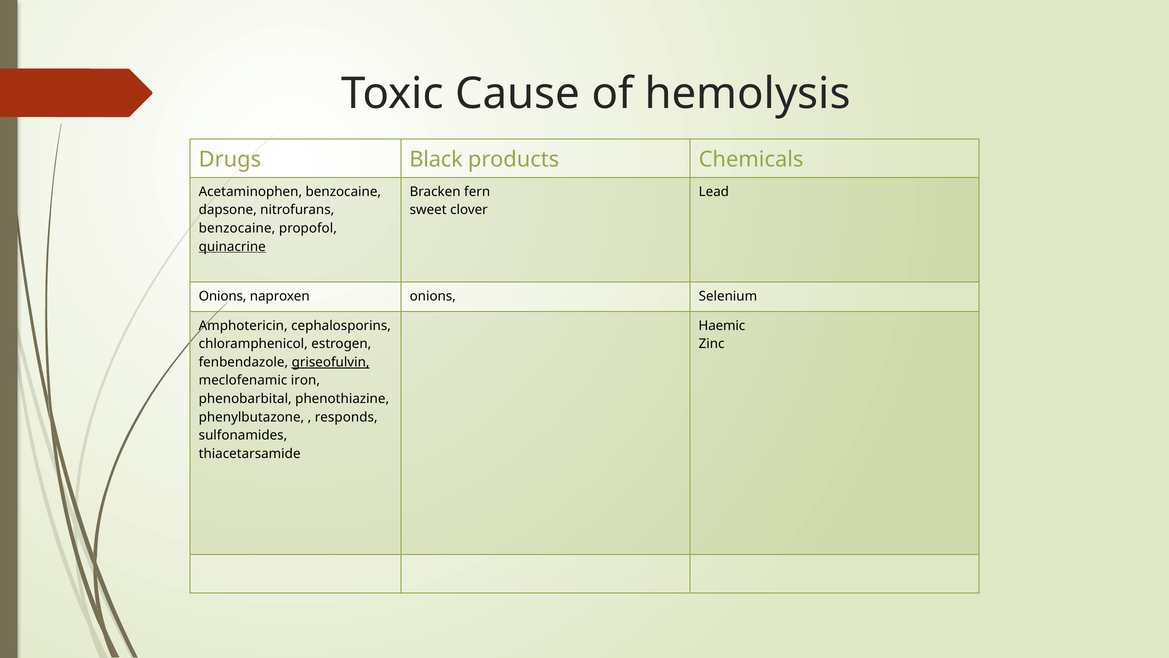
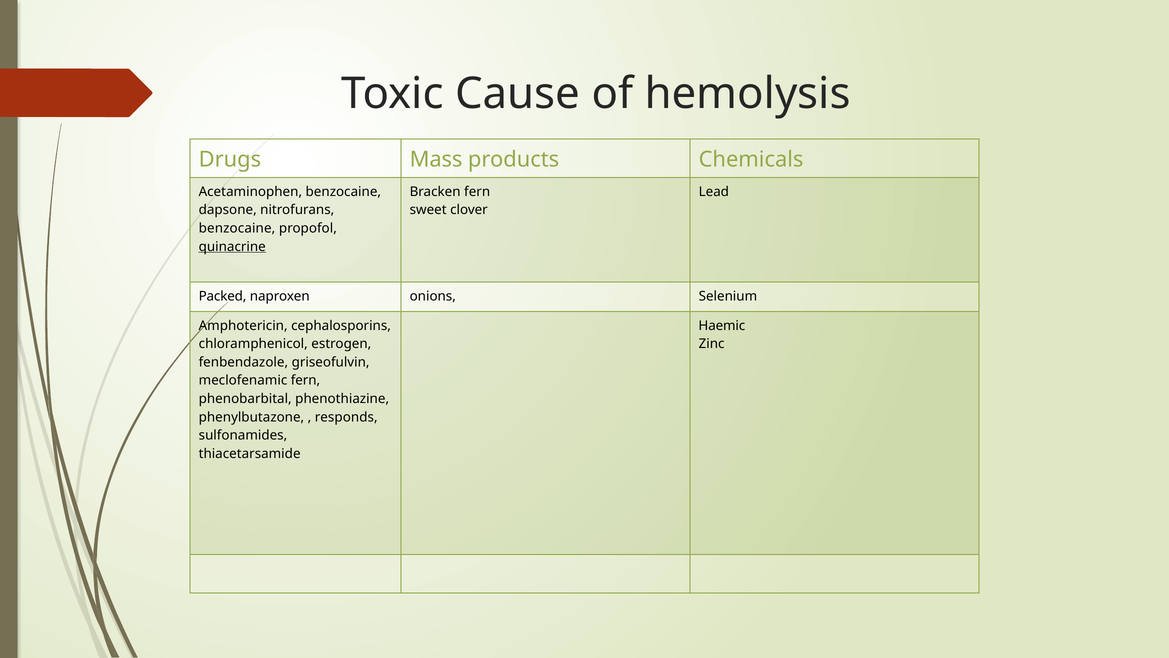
Black: Black -> Mass (436, 159)
Onions: Onions -> Packed (223, 296)
griseofulvin underline: present -> none (331, 362)
meclofenamic iron: iron -> fern (305, 380)
